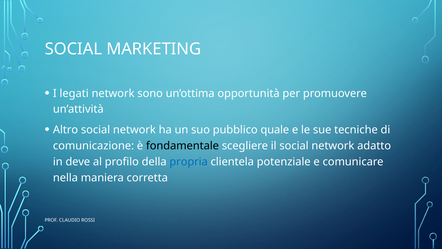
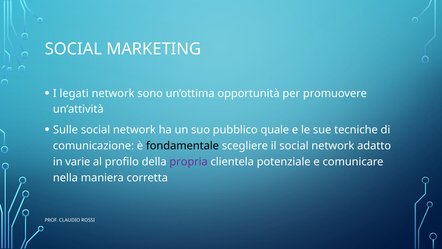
Altro: Altro -> Sulle (65, 130)
deve: deve -> varie (78, 162)
propria colour: blue -> purple (189, 162)
